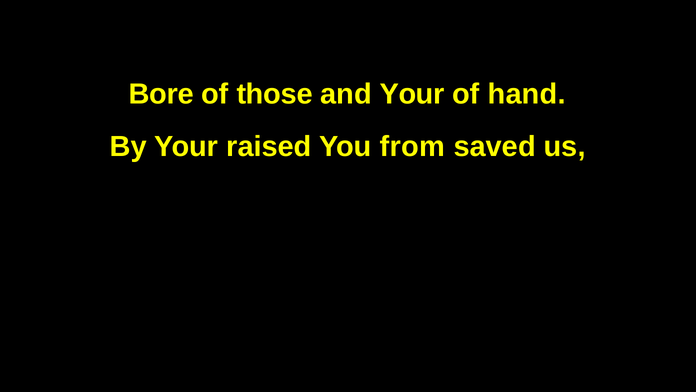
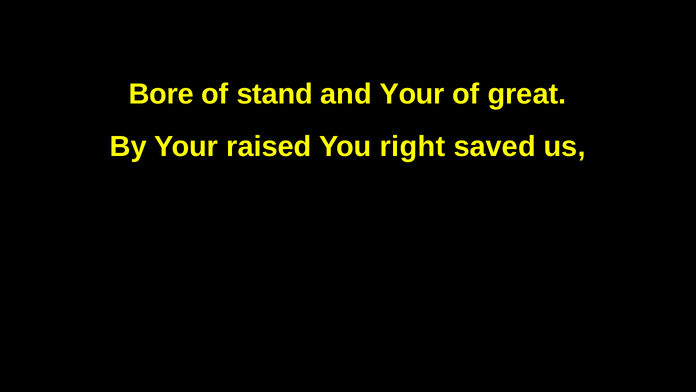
those: those -> stand (275, 94)
hand: hand -> great (527, 94)
from: from -> right (412, 146)
